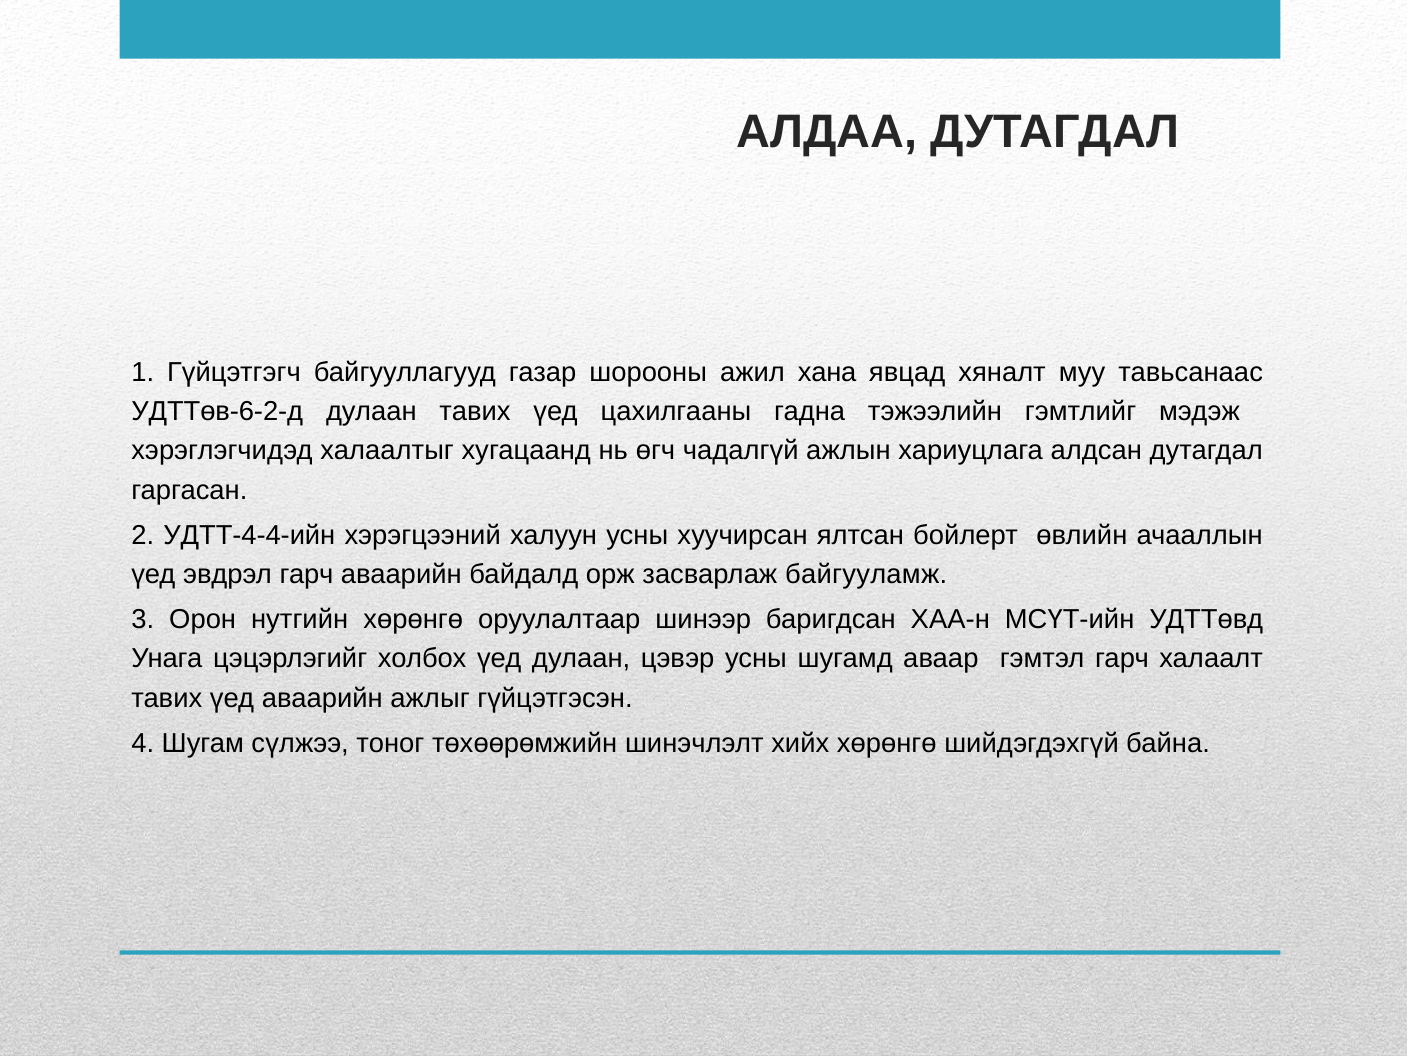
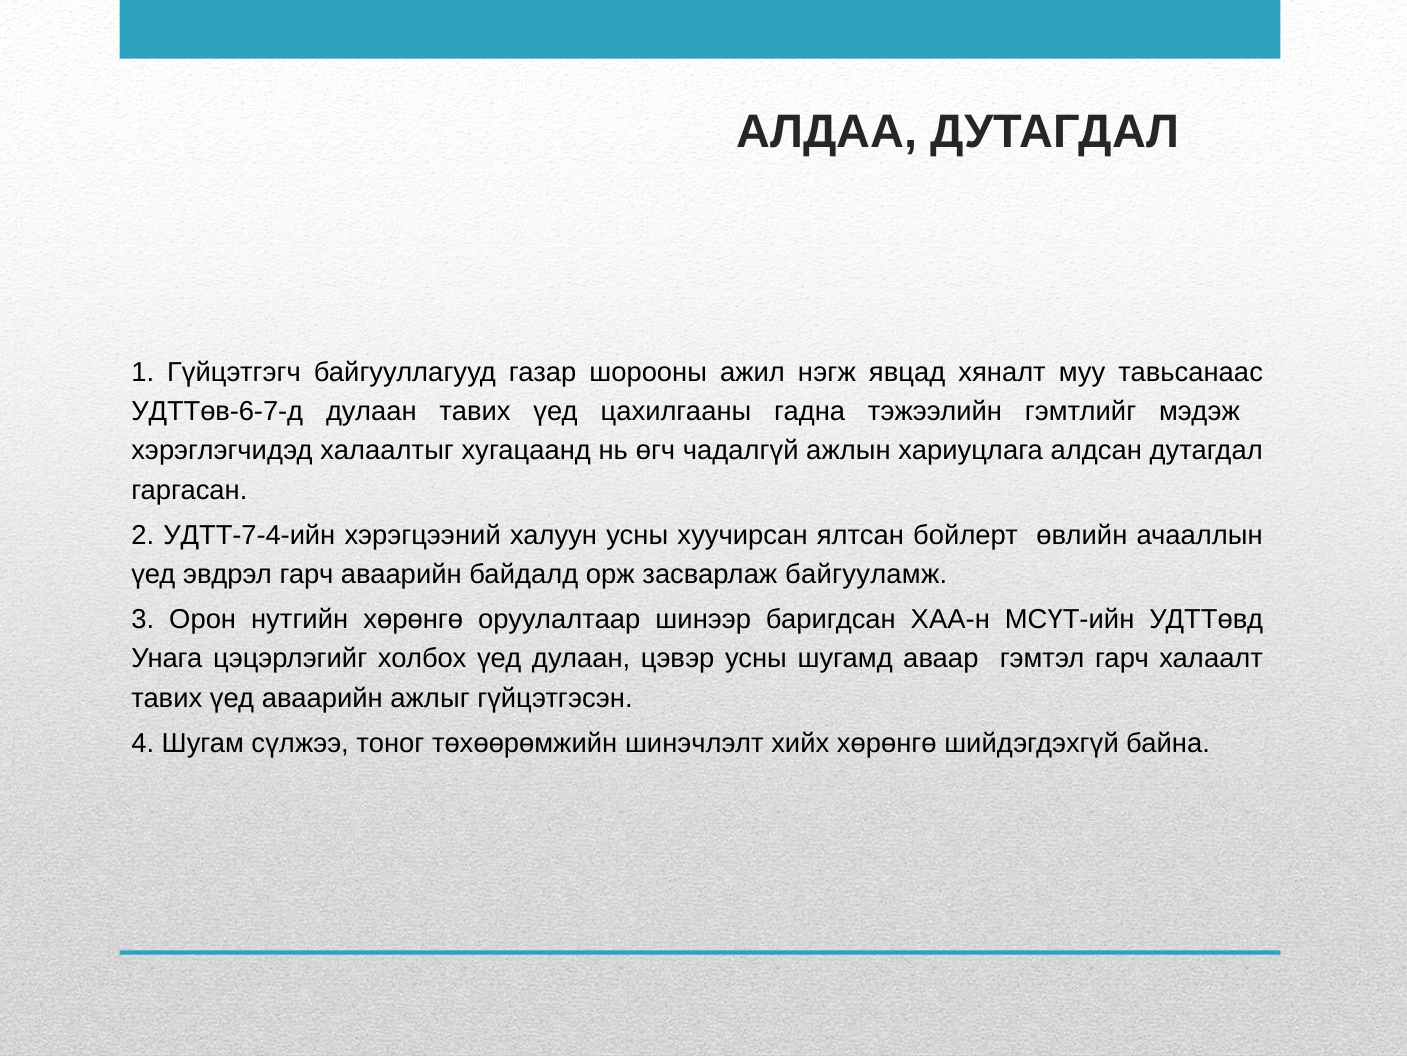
хана: хана -> нэгж (827, 372)
УДТТөв-6-2-д: УДТТөв-6-2-д -> УДТТөв-6-7-д (217, 411)
УДТТ-4-4-ийн: УДТТ-4-4-ийн -> УДТТ-7-4-ийн (249, 535)
